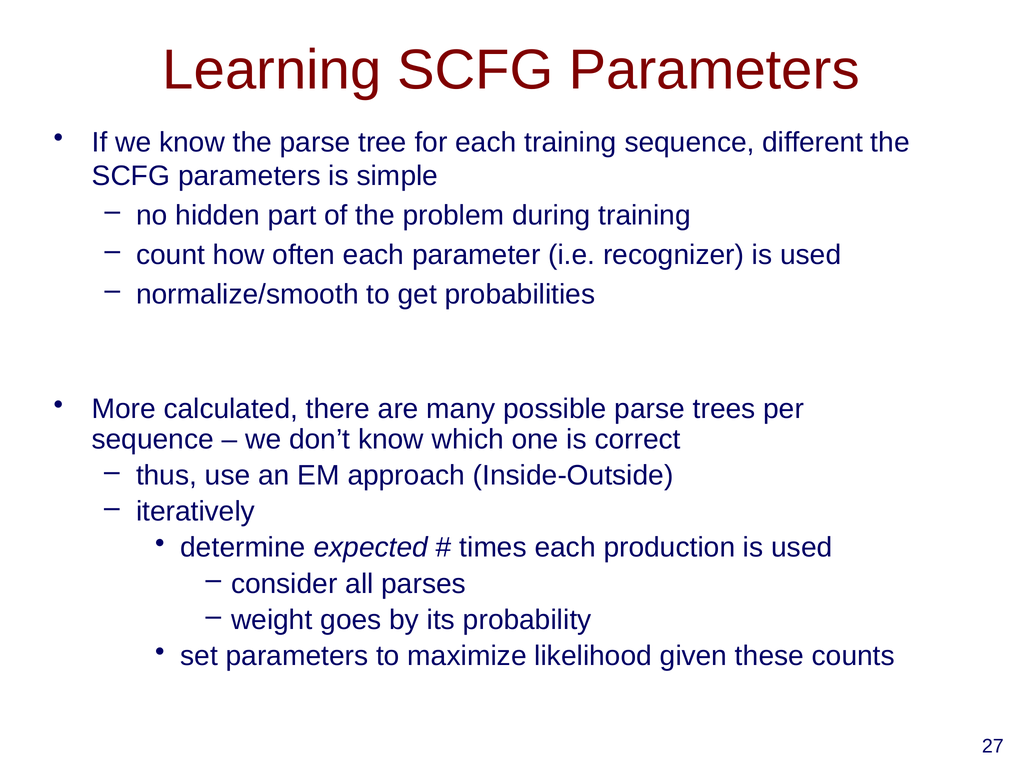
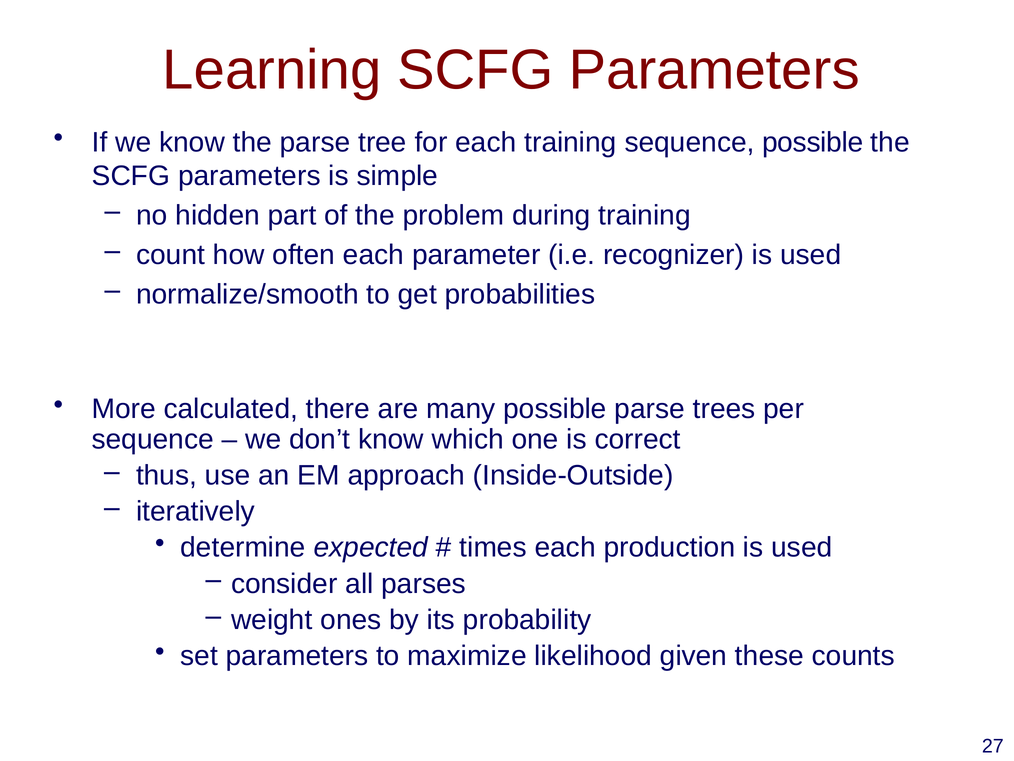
sequence different: different -> possible (813, 142)
goes: goes -> ones (351, 619)
